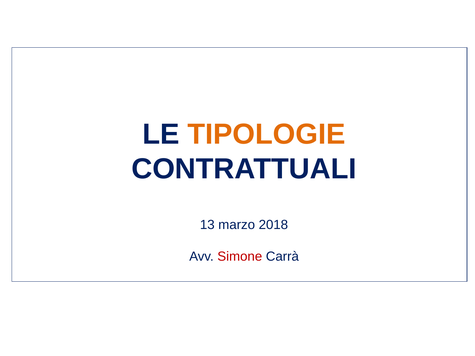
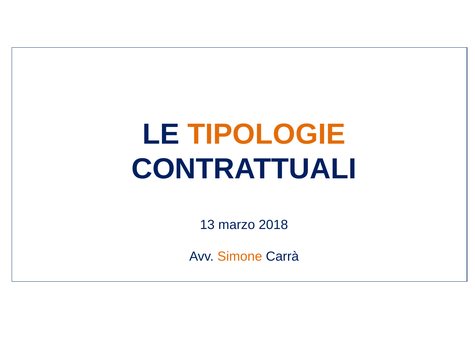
Simone colour: red -> orange (240, 257)
